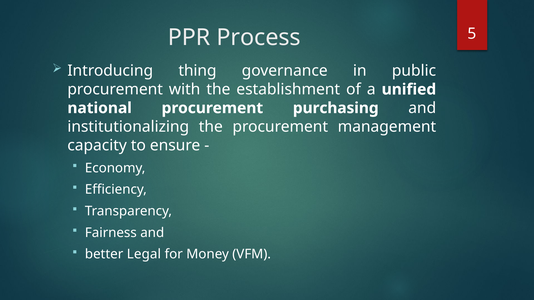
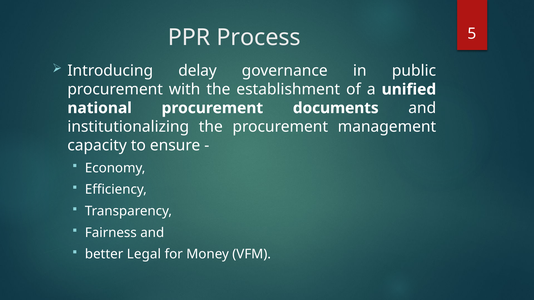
thing: thing -> delay (198, 71)
purchasing: purchasing -> documents (336, 108)
